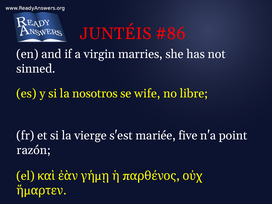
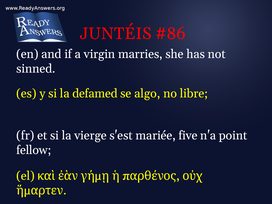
nosotros: nosotros -> defamed (95, 94)
wife: wife -> algo (147, 94)
razón: razón -> fellow (34, 150)
